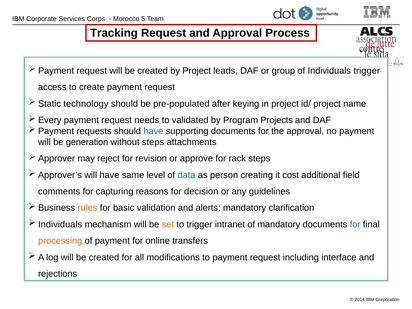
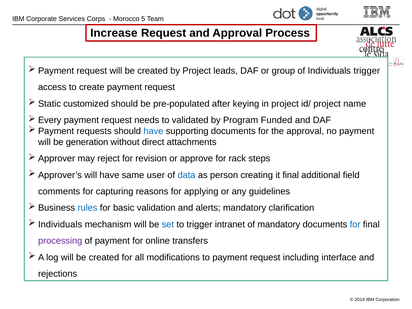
Tracking: Tracking -> Increase (114, 33)
technology: technology -> customized (86, 104)
Projects: Projects -> Funded (277, 120)
without steps: steps -> direct (153, 142)
level: level -> user (156, 175)
it cost: cost -> final (291, 175)
decision: decision -> applying (201, 192)
rules colour: orange -> blue (87, 208)
set colour: orange -> blue (168, 224)
processing colour: orange -> purple (60, 241)
